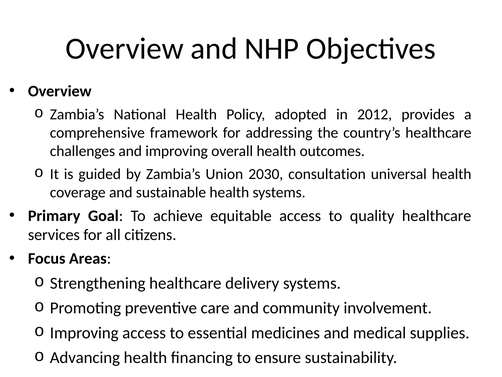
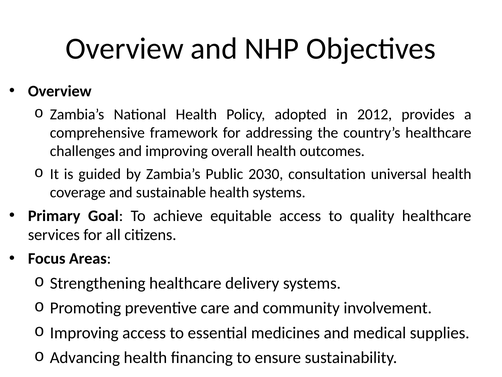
Union: Union -> Public (224, 174)
